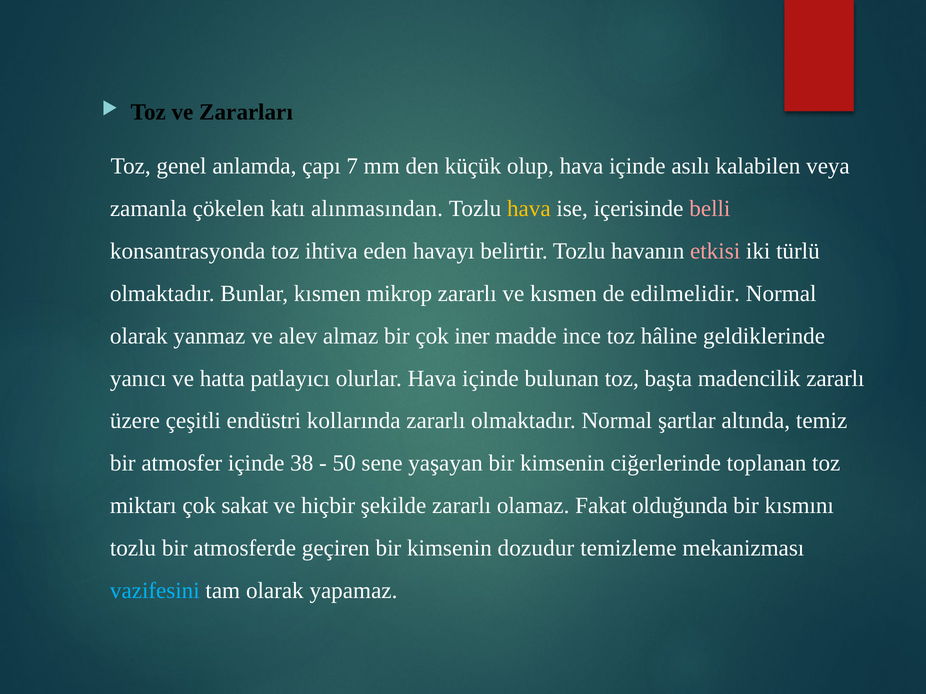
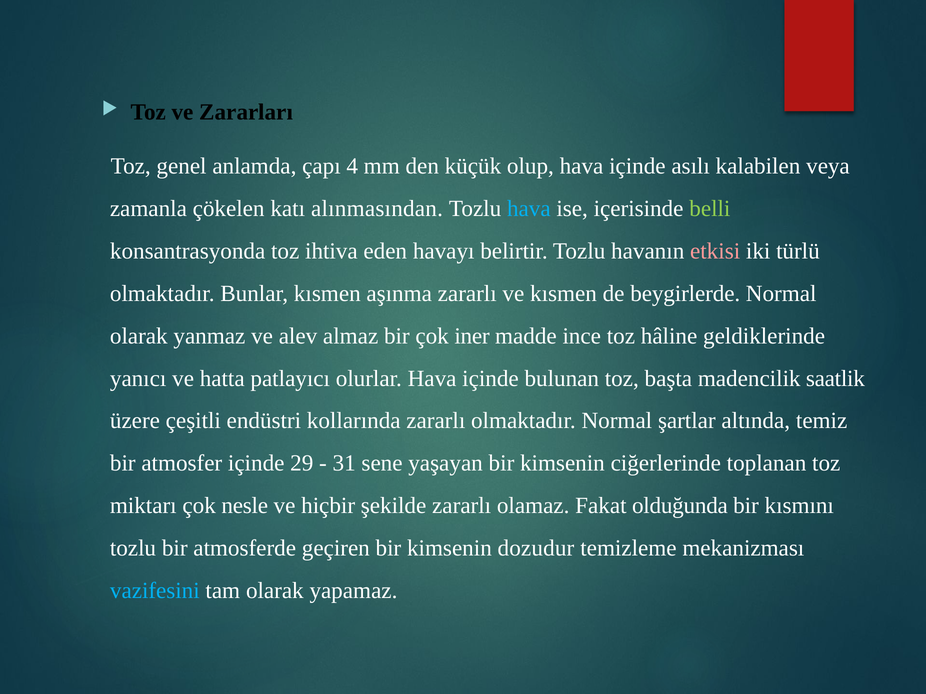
7: 7 -> 4 (352, 166)
hava colour: yellow -> light blue (529, 209)
belli colour: pink -> light green (710, 209)
mikrop: mikrop -> aşınma (399, 294)
edilmelidir: edilmelidir -> beygirlerde (685, 294)
madencilik zararlı: zararlı -> saatlik (835, 379)
38: 38 -> 29 (302, 464)
50: 50 -> 31 (344, 464)
sakat: sakat -> nesle (245, 506)
